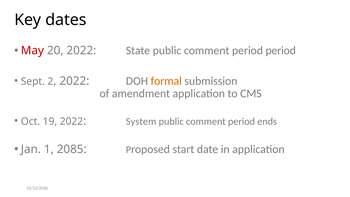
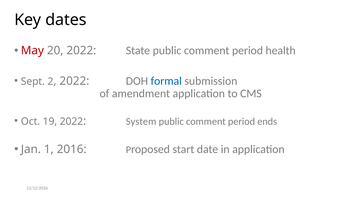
period period: period -> health (281, 51)
formal colour: orange -> blue (166, 81)
2085: 2085 -> 2016 (72, 149)
